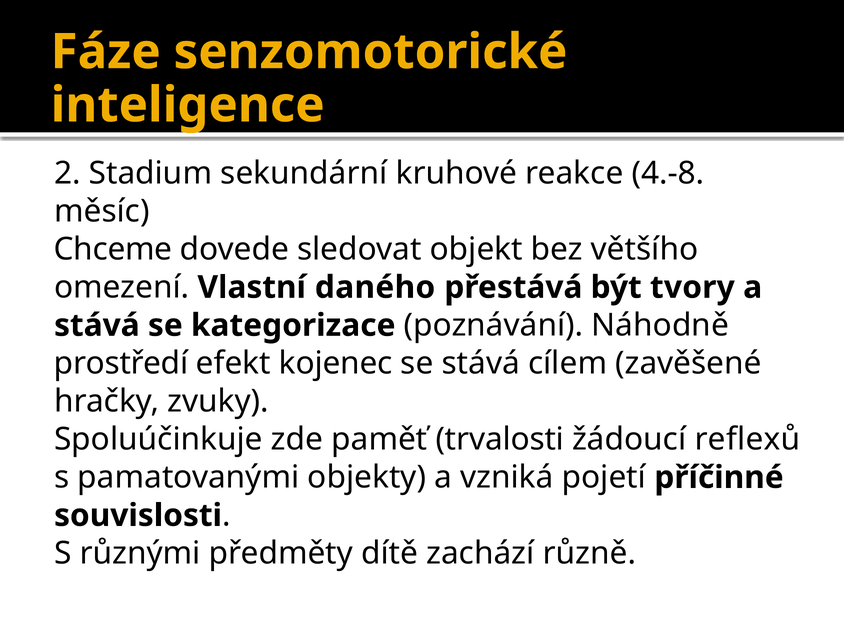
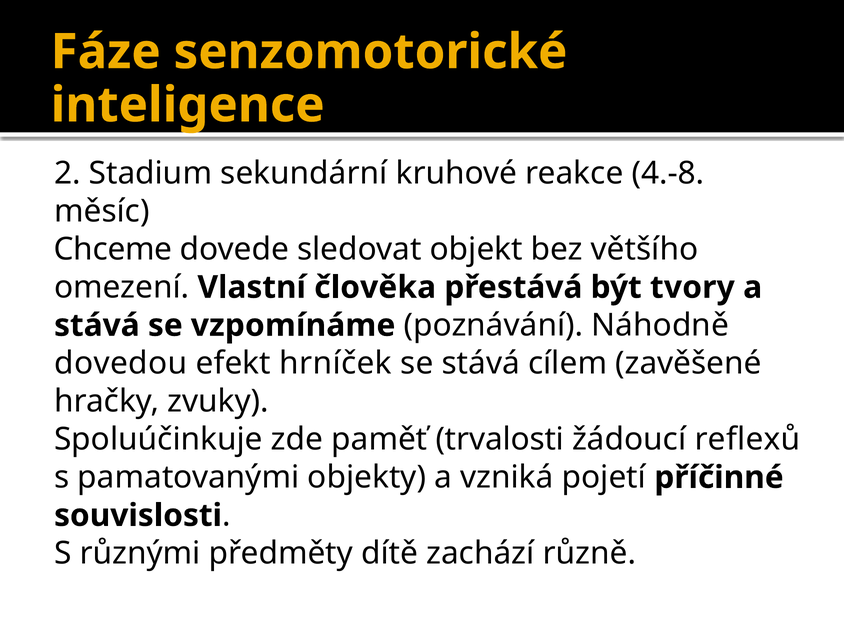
daného: daného -> člověka (375, 287)
kategorizace: kategorizace -> vzpomínáme (293, 325)
prostředí: prostředí -> dovedou (121, 363)
kojenec: kojenec -> hrníček (336, 363)
